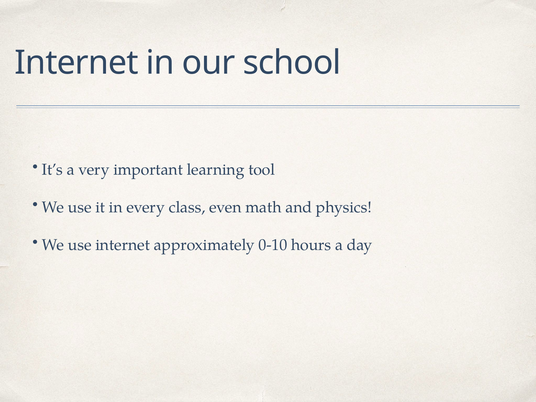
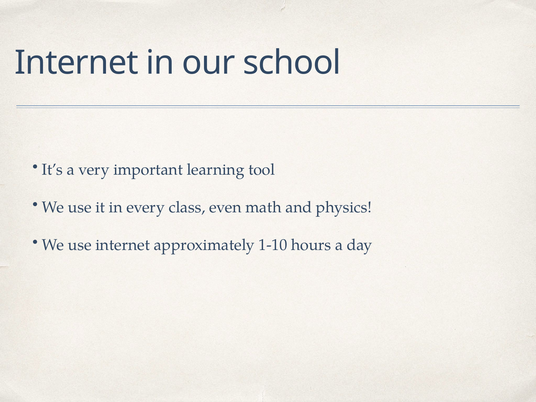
0-10: 0-10 -> 1-10 (273, 245)
